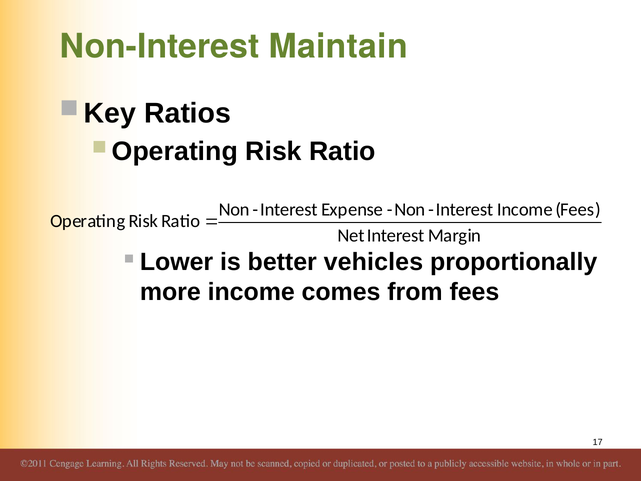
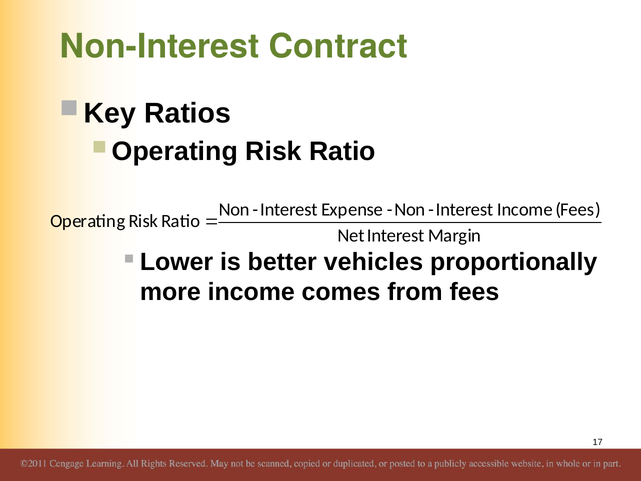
Maintain: Maintain -> Contract (338, 47)
